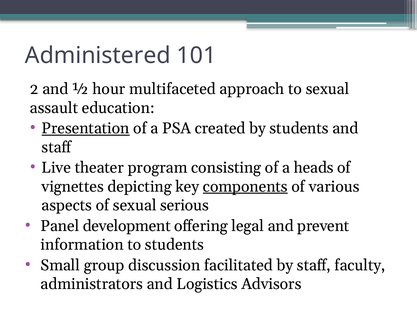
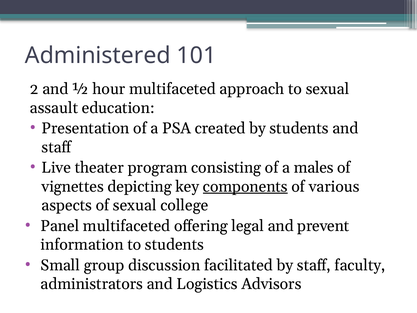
Presentation underline: present -> none (86, 128)
heads: heads -> males (314, 168)
serious: serious -> college (184, 205)
Panel development: development -> multifaceted (127, 226)
